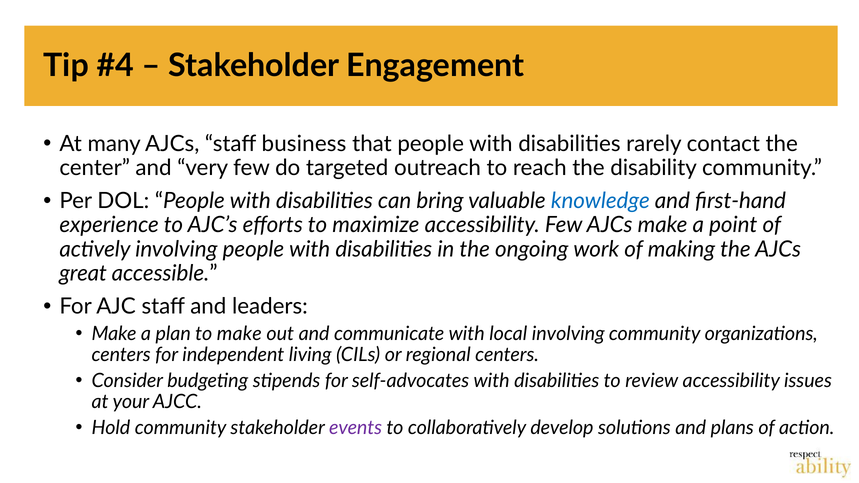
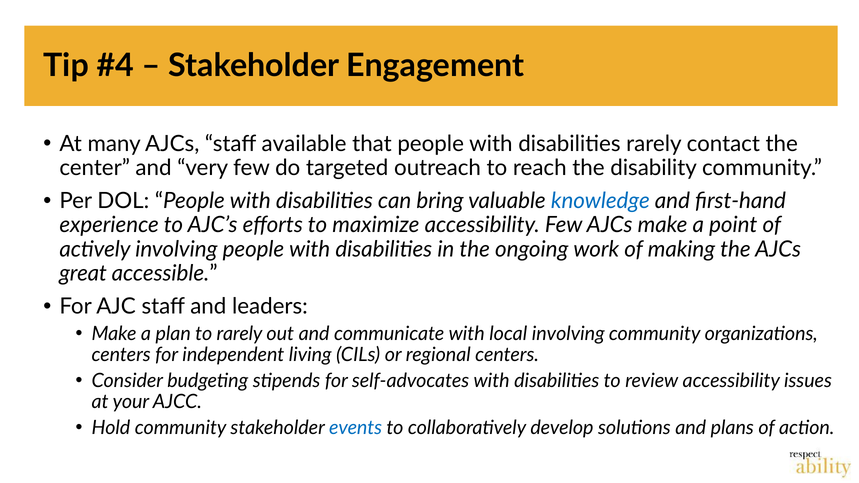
business: business -> available (304, 144)
to make: make -> rarely (239, 334)
events colour: purple -> blue (356, 428)
